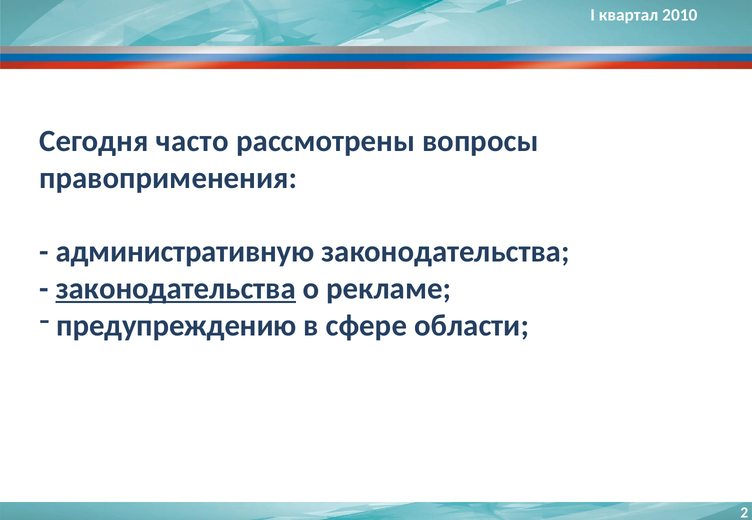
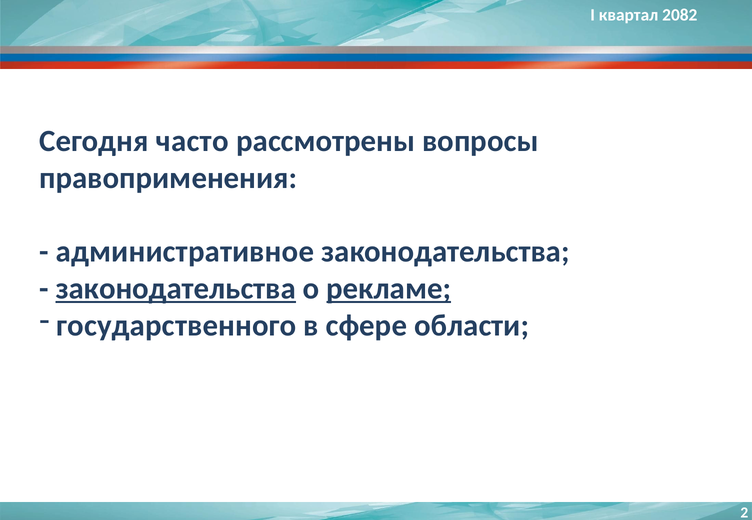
2010: 2010 -> 2082 (680, 15)
административную: административную -> административное (185, 252)
рекламе underline: none -> present (389, 289)
предупреждению: предупреждению -> государственного (176, 326)
